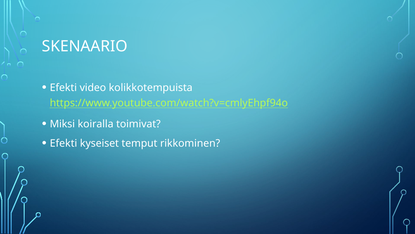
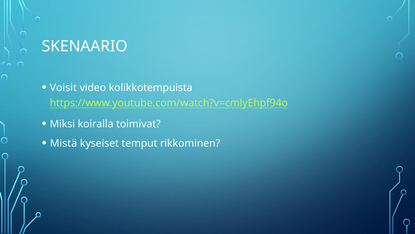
Efekti: Efekti -> Voisit (63, 88)
Efekti: Efekti -> Mistä (63, 143)
